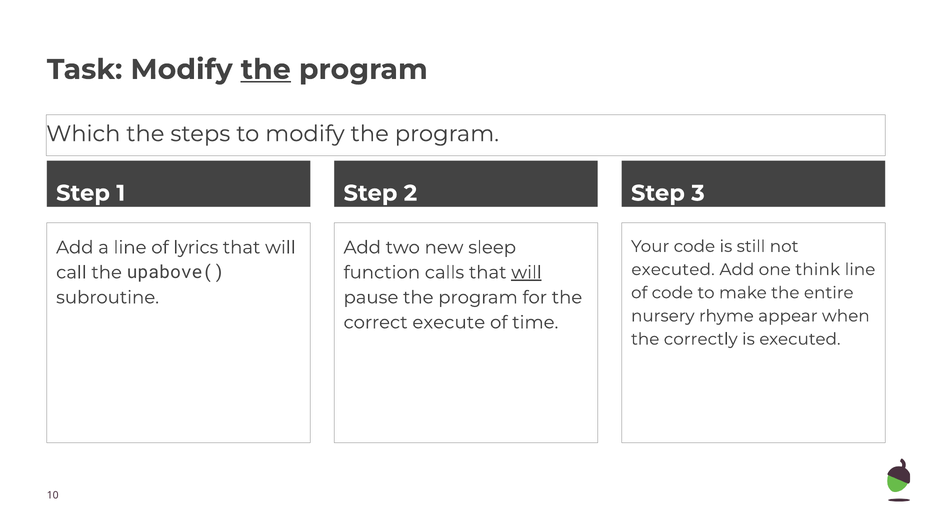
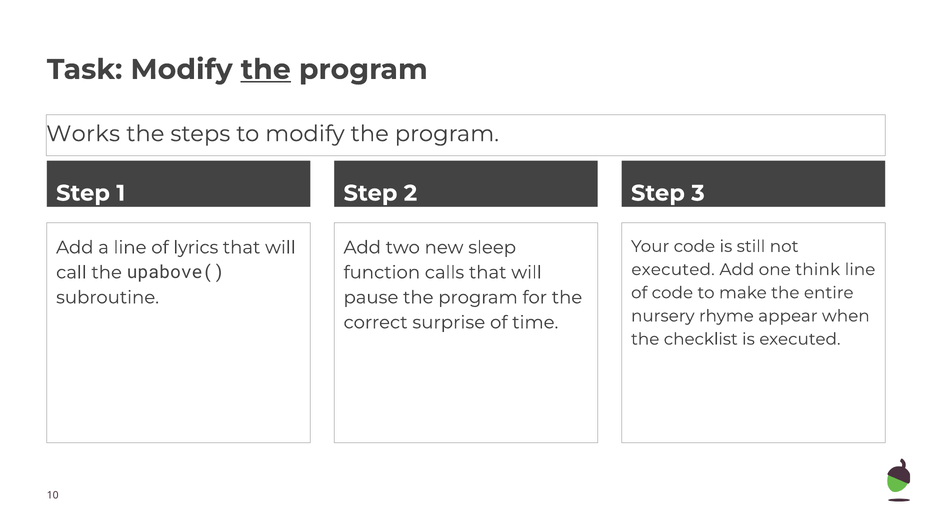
Which: Which -> Works (83, 134)
will underline: present -> none (526, 273)
execute: execute -> surprise (449, 323)
correctly: correctly -> checklist (701, 339)
